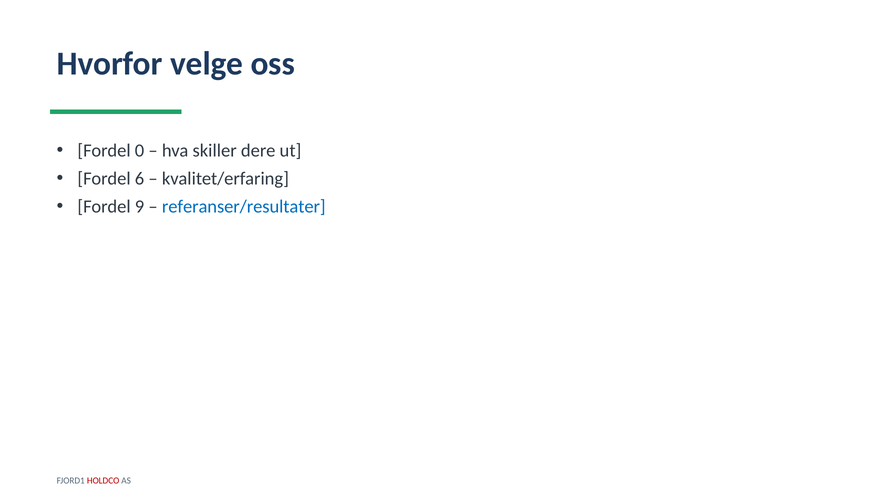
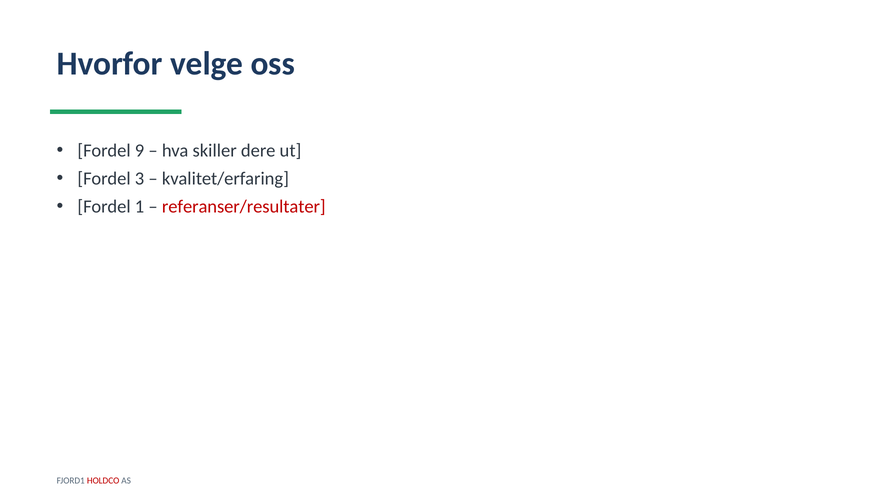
0: 0 -> 9 (140, 151)
6: 6 -> 3 (140, 179)
9: 9 -> 1 (140, 206)
referanser/resultater colour: blue -> red (244, 206)
